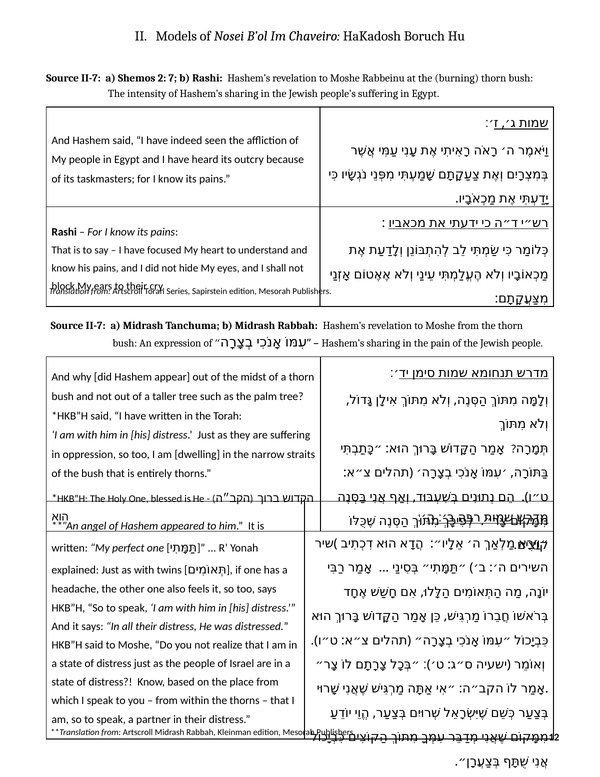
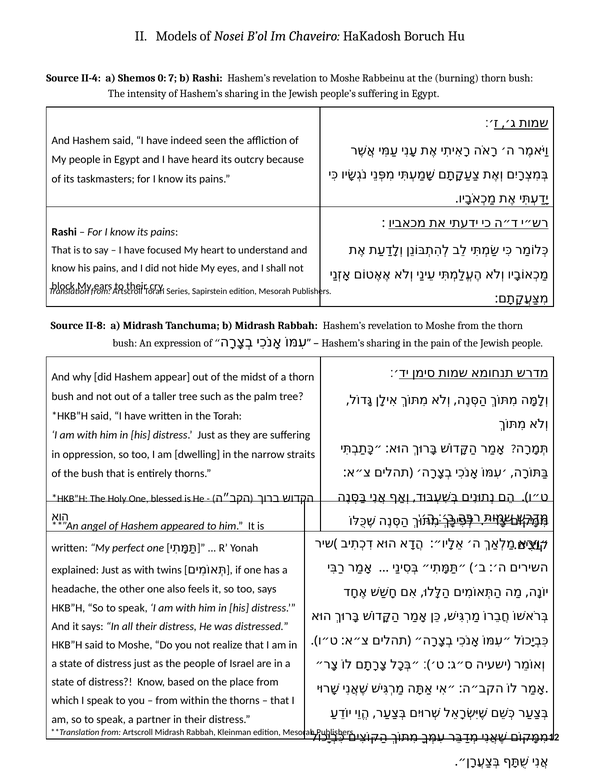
II-7: II-7 -> II-4 (91, 78)
2: 2 -> 0 (162, 78)
II-7: II-7 -> II-8 (96, 325)
